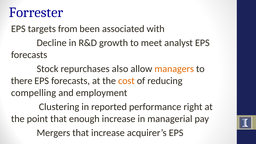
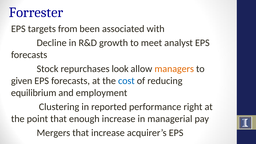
also: also -> look (120, 69)
there: there -> given (22, 81)
cost colour: orange -> blue (126, 81)
compelling: compelling -> equilibrium (34, 93)
